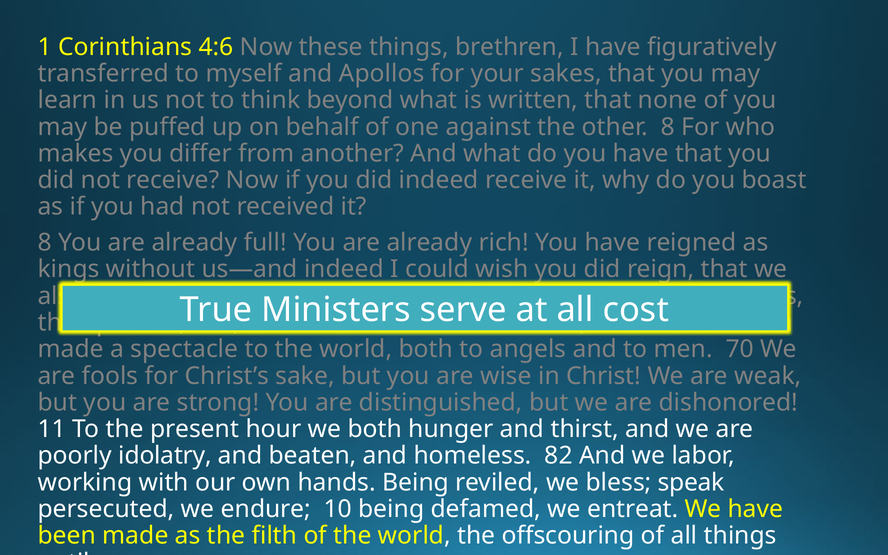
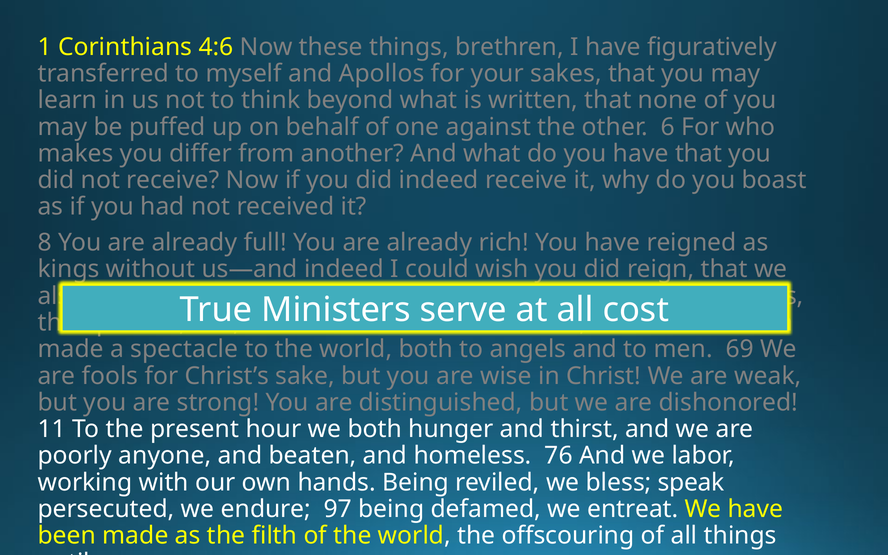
other 8: 8 -> 6 (668, 127)
70: 70 -> 69 (740, 349)
idolatry: idolatry -> anyone (165, 456)
82: 82 -> 76 (559, 456)
10: 10 -> 97 (338, 509)
